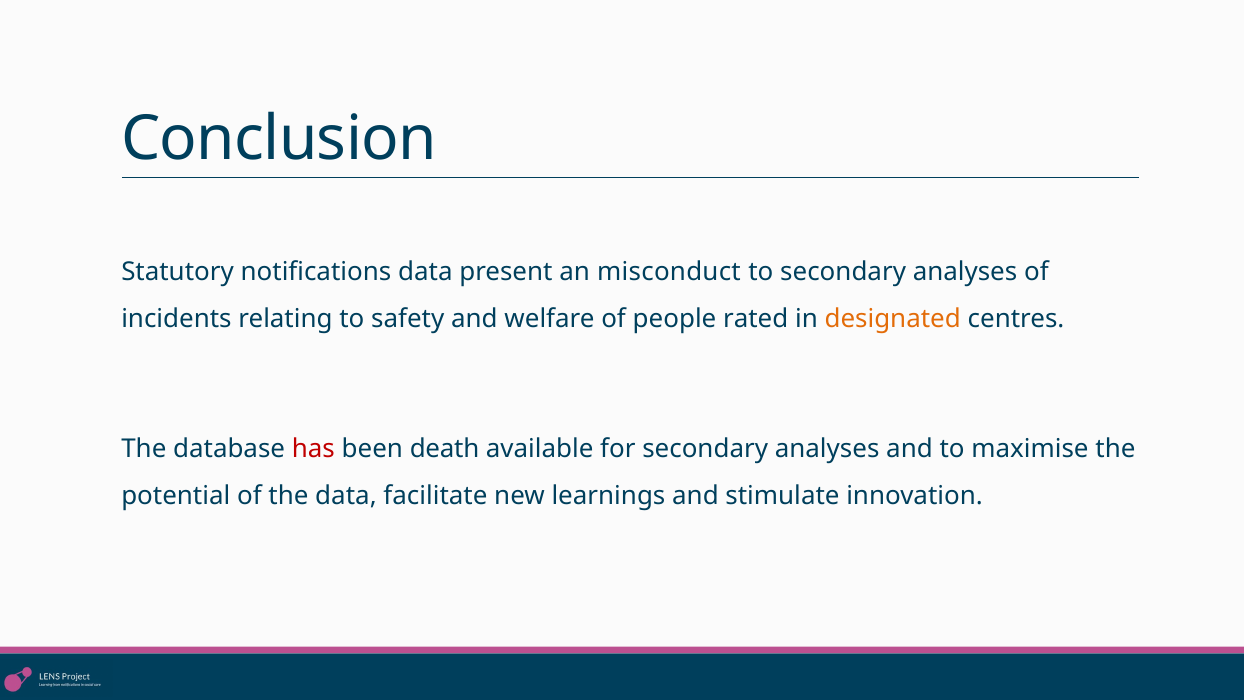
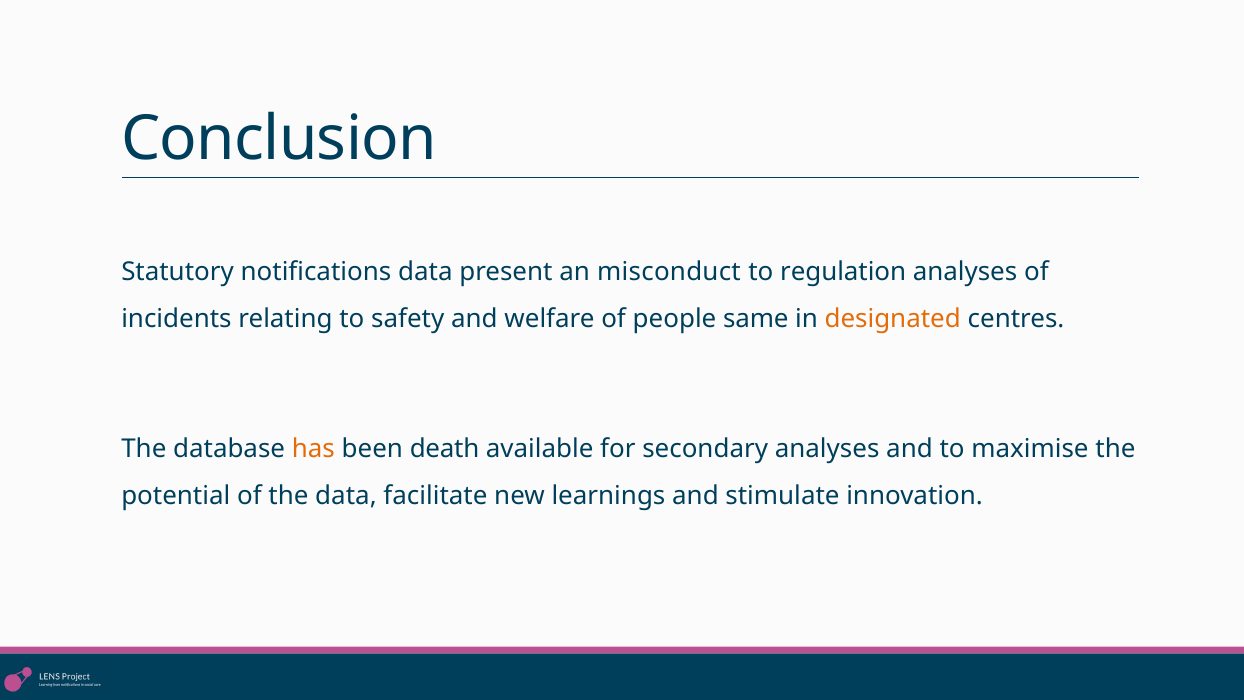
to secondary: secondary -> regulation (843, 272)
rated: rated -> same (756, 319)
has colour: red -> orange (313, 449)
